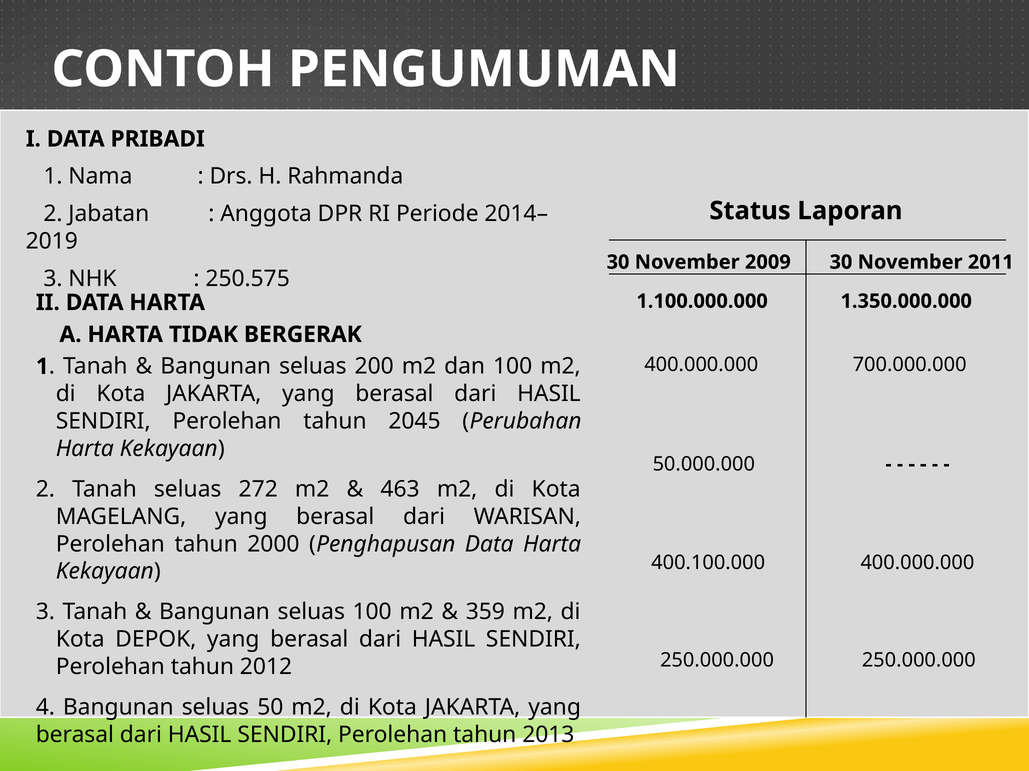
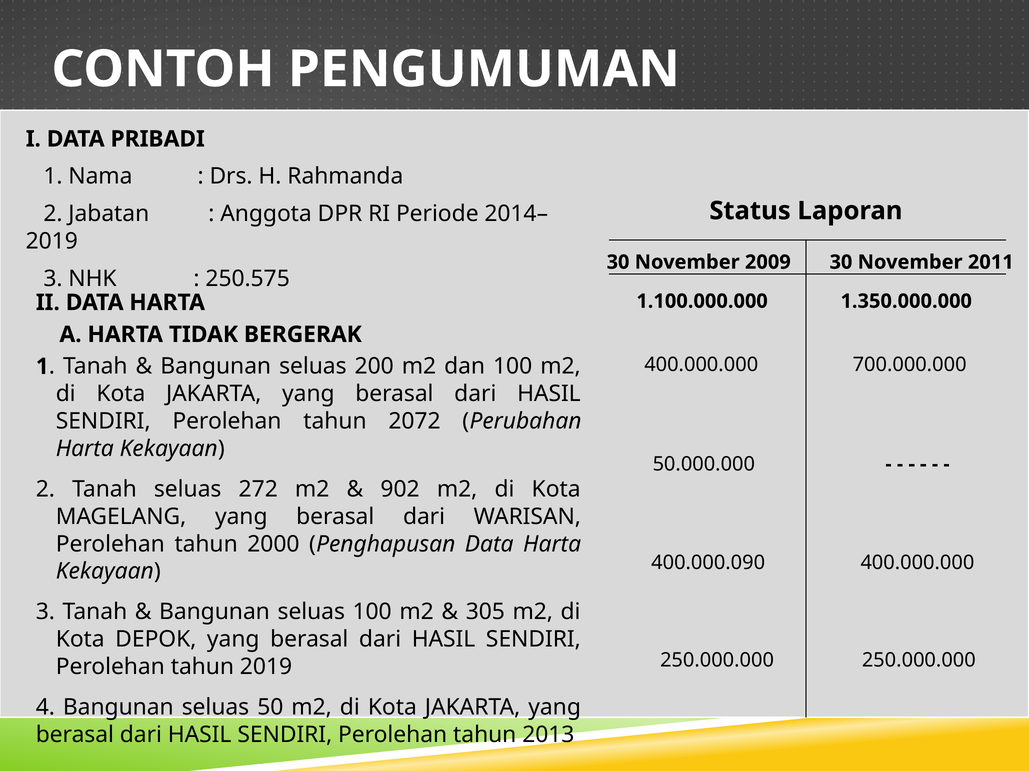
2045: 2045 -> 2072 (415, 422)
463: 463 -> 902 (400, 490)
400.100.000: 400.100.000 -> 400.000.090 (708, 563)
359: 359 -> 305 (485, 613)
tahun 2012: 2012 -> 2019 (266, 667)
